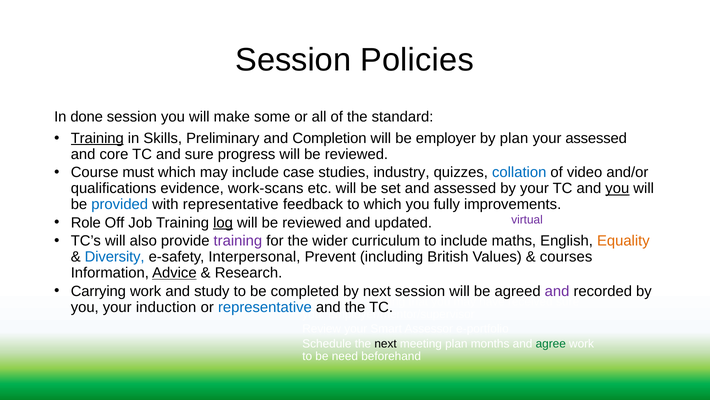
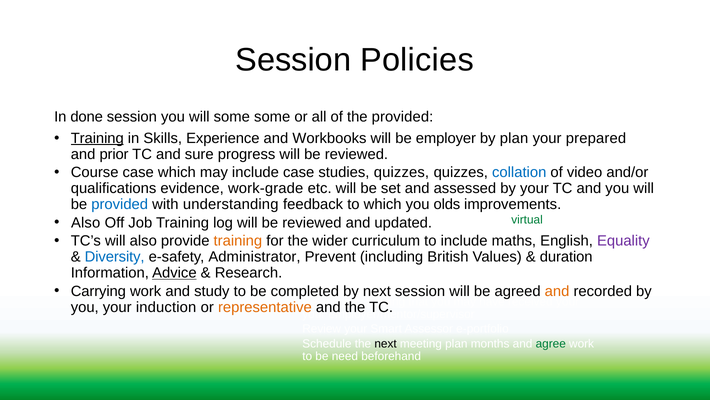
will make: make -> some (232, 117)
the standard: standard -> provided (402, 117)
Preliminary: Preliminary -> Experience (223, 138)
Completion: Completion -> Workbooks (329, 138)
your assessed: assessed -> prepared (596, 138)
core: core -> prior (114, 154)
Course must: must -> case (138, 172)
studies industry: industry -> quizzes (401, 172)
work-scans: work-scans -> work-grade (266, 188)
you underline: present -> none (617, 188)
with representative: representative -> understanding (231, 204)
fully: fully -> olds (447, 204)
virtual colour: purple -> green (527, 219)
Role: Role -> Also (86, 222)
log underline: present -> none (223, 222)
training colour: purple -> orange (238, 241)
Equality colour: orange -> purple (623, 241)
Interpersonal: Interpersonal -> Administrator (254, 257)
courses: courses -> duration (566, 257)
and colour: purple -> orange (557, 291)
received sure: sure -> your (568, 301)
representative colour: blue -> orange (265, 307)
